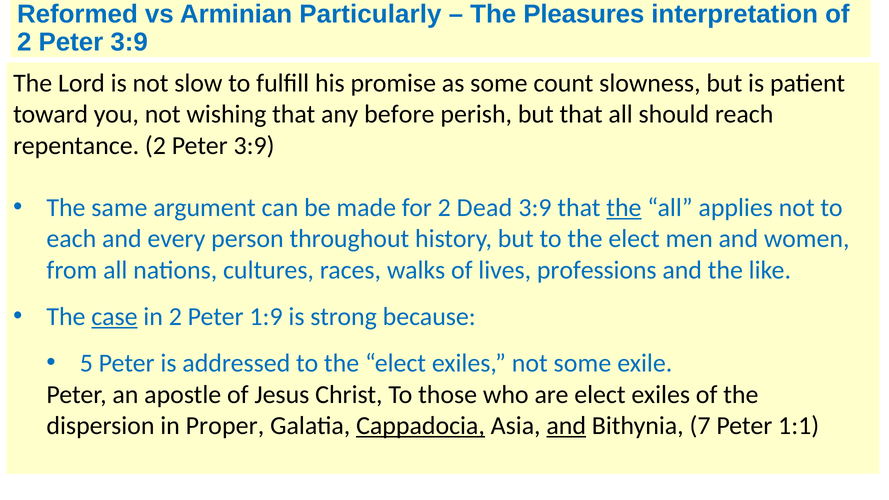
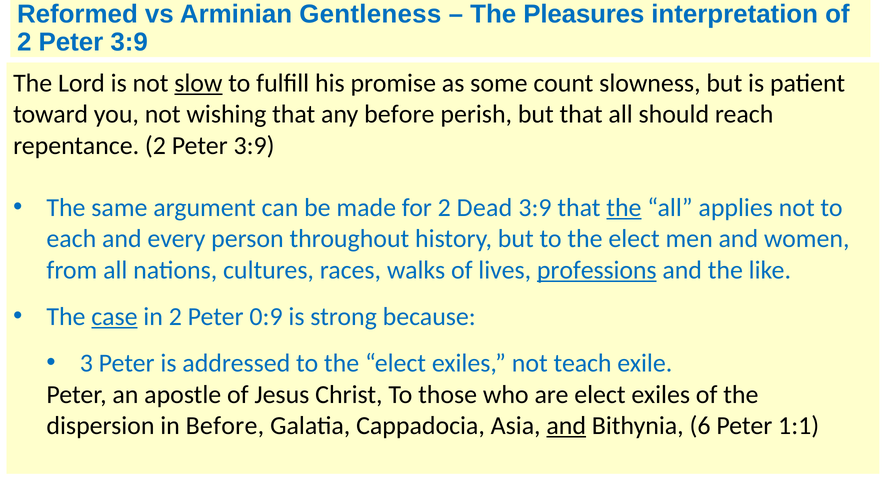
Particularly: Particularly -> Gentleness (370, 14)
slow underline: none -> present (198, 83)
professions underline: none -> present (597, 270)
1:9: 1:9 -> 0:9 (266, 317)
5: 5 -> 3 (86, 363)
not some: some -> teach (583, 363)
in Proper: Proper -> Before (225, 426)
Cappadocia underline: present -> none (420, 426)
7: 7 -> 6 (700, 426)
